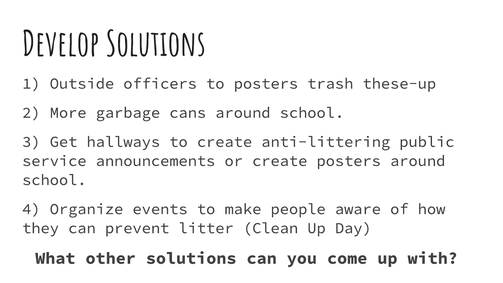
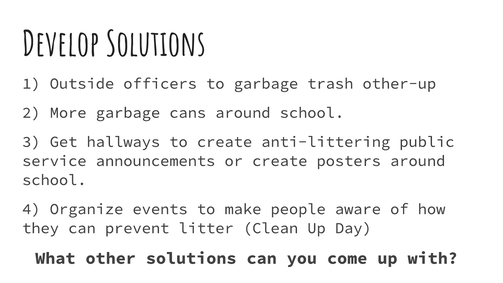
to posters: posters -> garbage (266, 84)
these-up: these-up -> other-up (399, 84)
